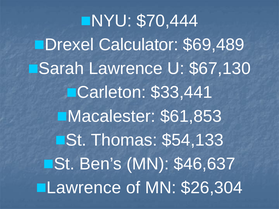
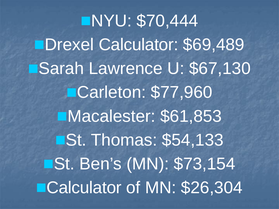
$33,441: $33,441 -> $77,960 (182, 92)
$46,637: $46,637 -> $73,154 (205, 164)
Lawrence: Lawrence -> Calculator (84, 188)
